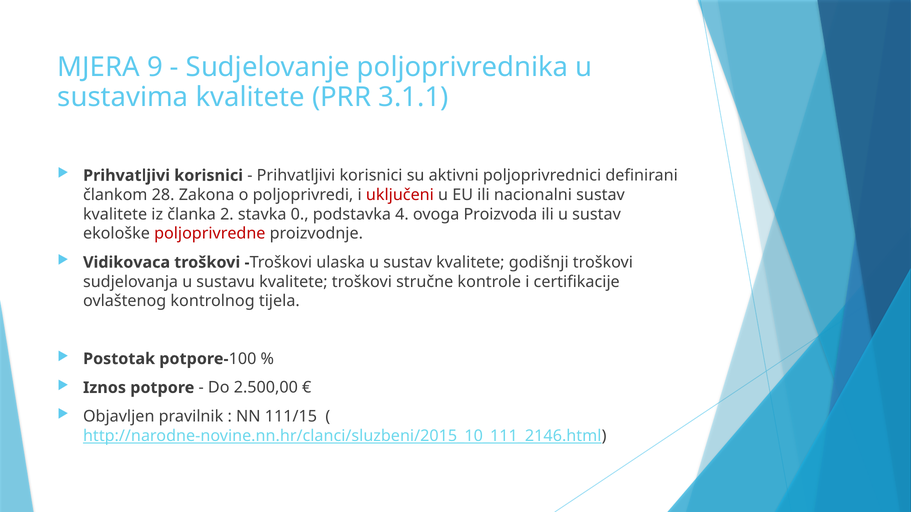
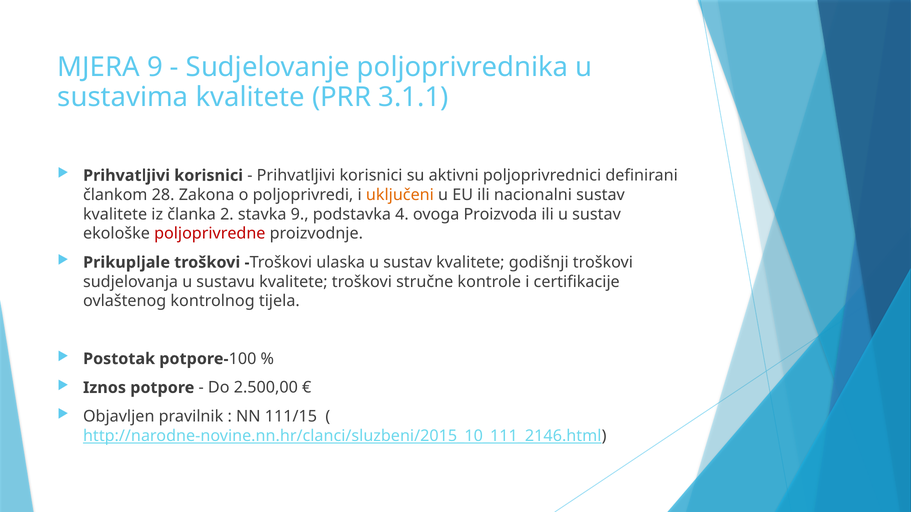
uključeni colour: red -> orange (400, 195)
stavka 0: 0 -> 9 (300, 214)
Vidikovaca: Vidikovaca -> Prikupljale (127, 263)
